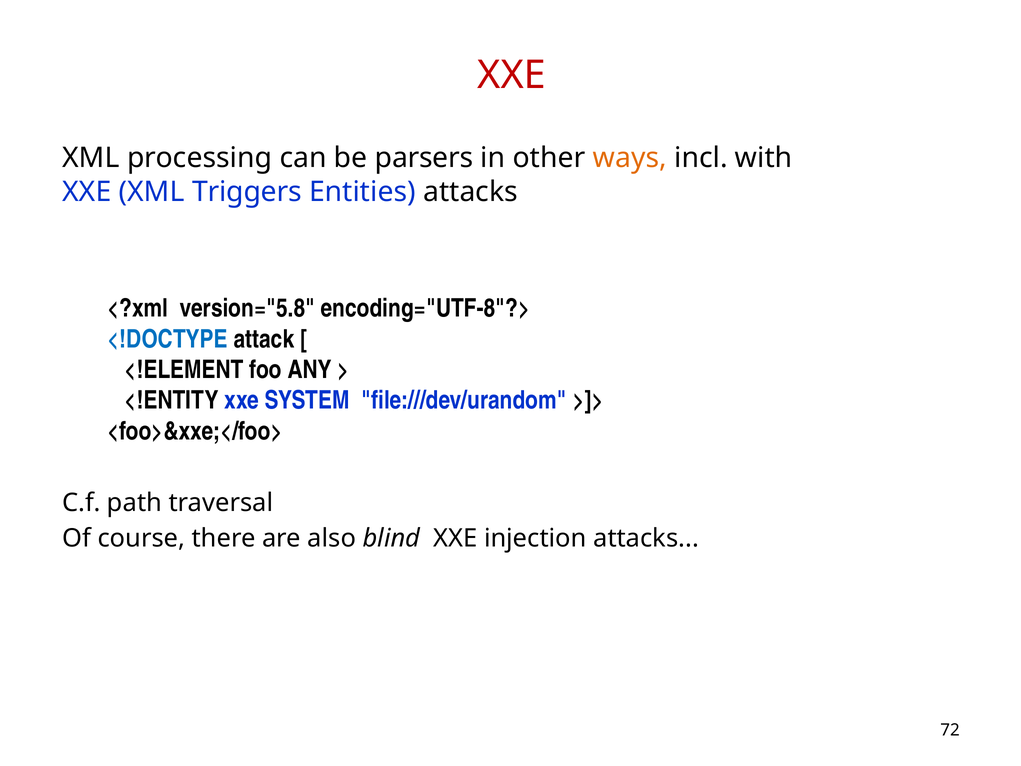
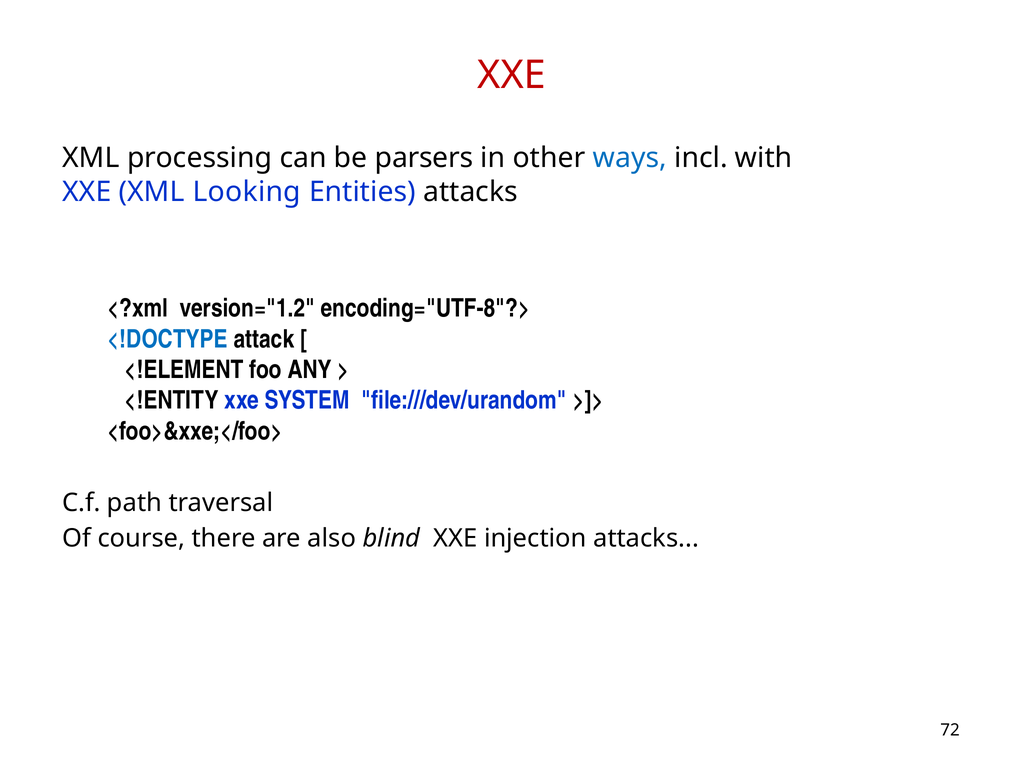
ways colour: orange -> blue (630, 158)
Triggers: Triggers -> Looking (247, 192)
version="5.8: version="5.8 -> version="1.2 (247, 308)
